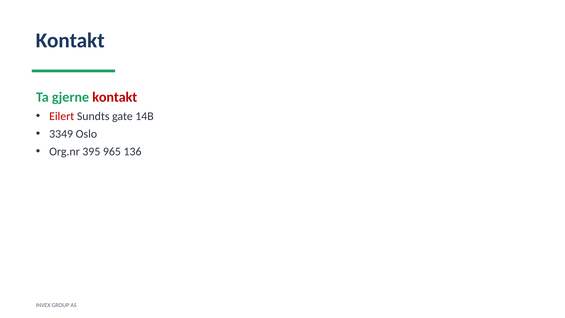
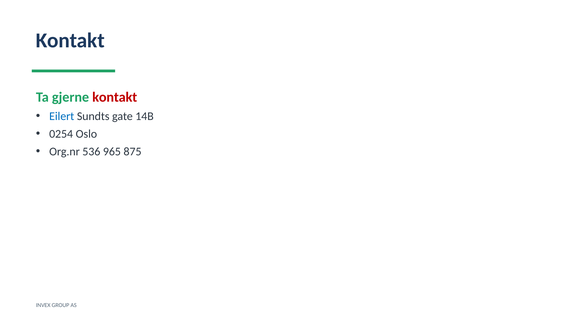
Eilert colour: red -> blue (62, 116)
3349: 3349 -> 0254 (61, 134)
395: 395 -> 536 (91, 152)
136: 136 -> 875 (133, 152)
